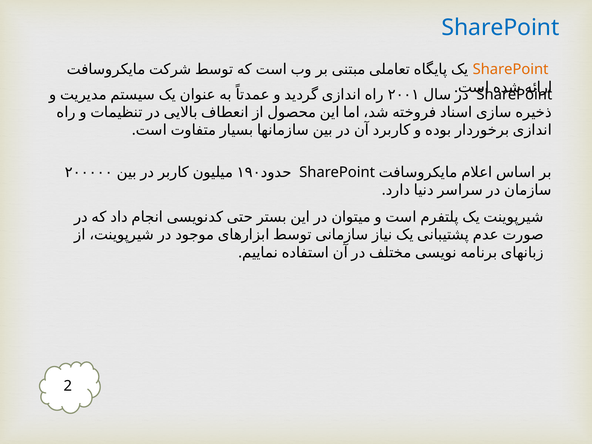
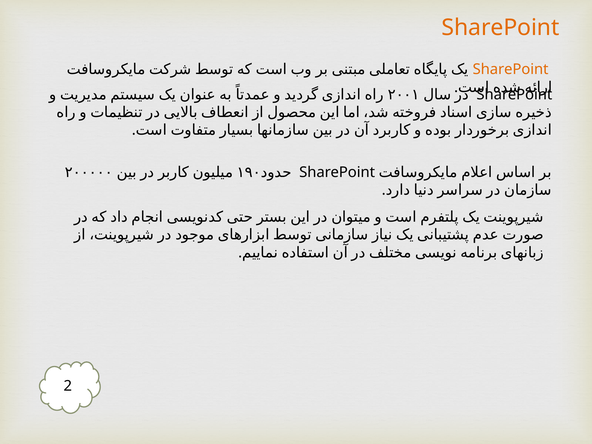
SharePoint colour: blue -> orange (500, 28)
